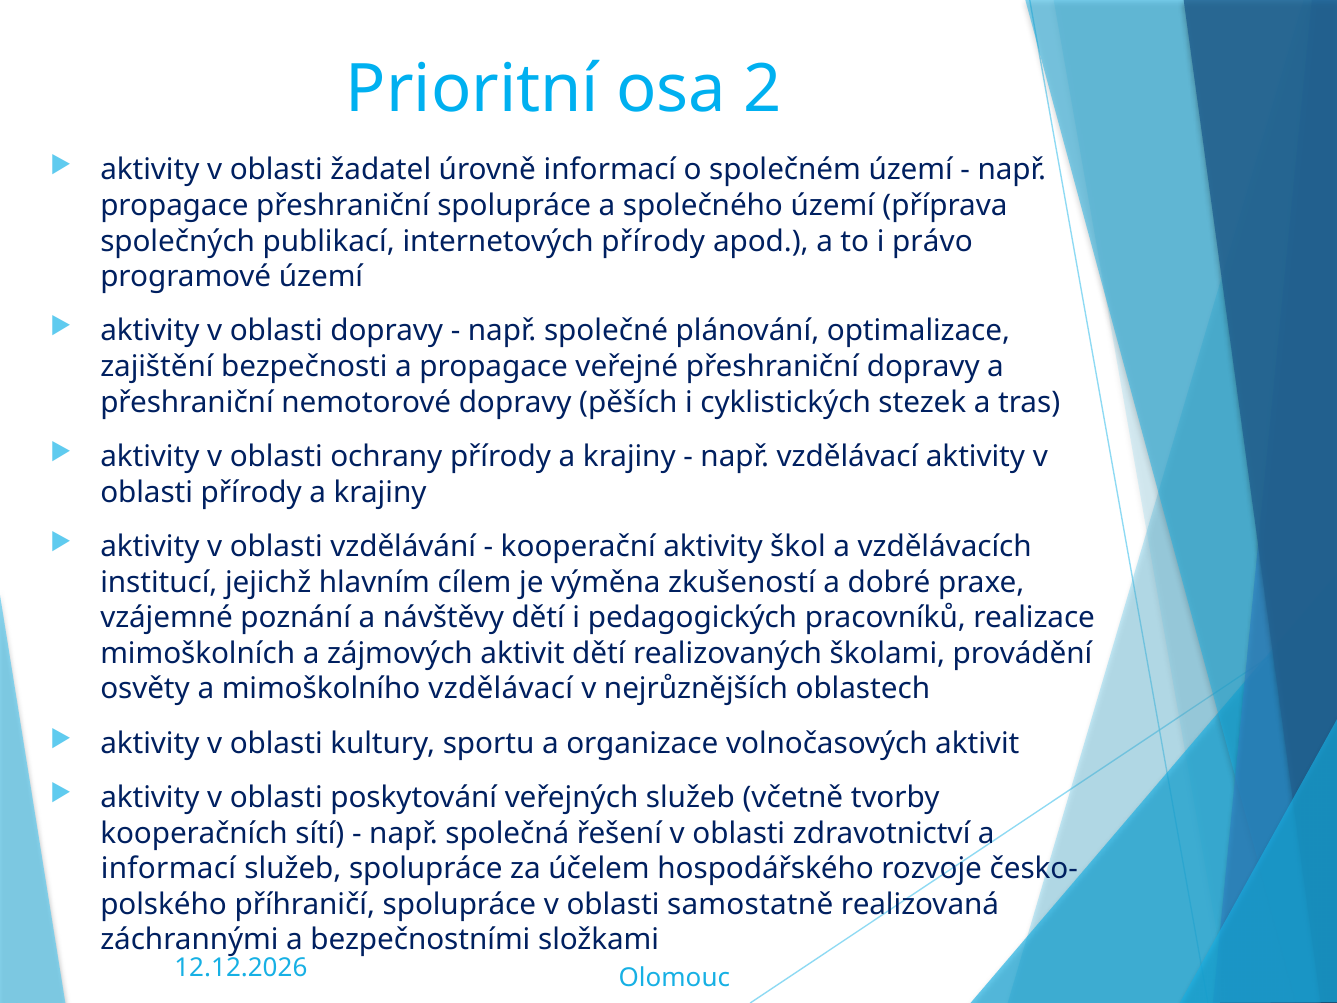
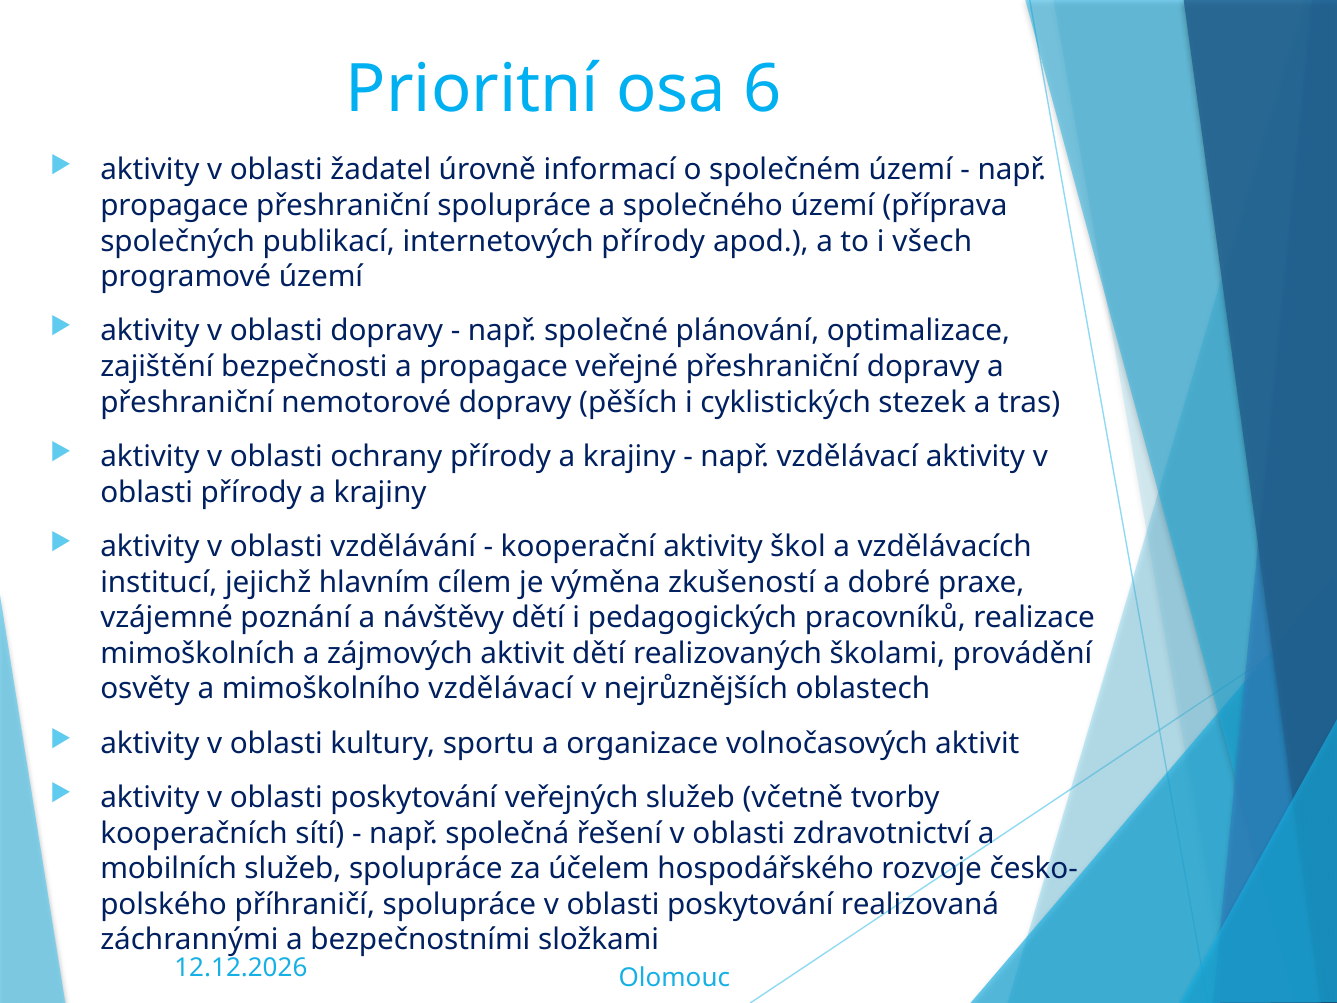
2: 2 -> 6 (763, 90)
právo: právo -> všech (932, 241)
informací: informací -> mobilních (169, 869)
spolupráce v oblasti samostatně: samostatně -> poskytování (750, 904)
